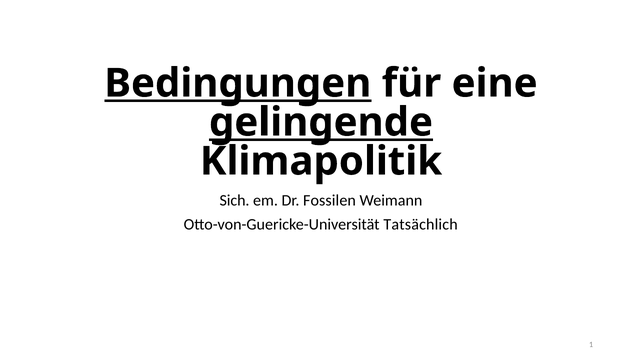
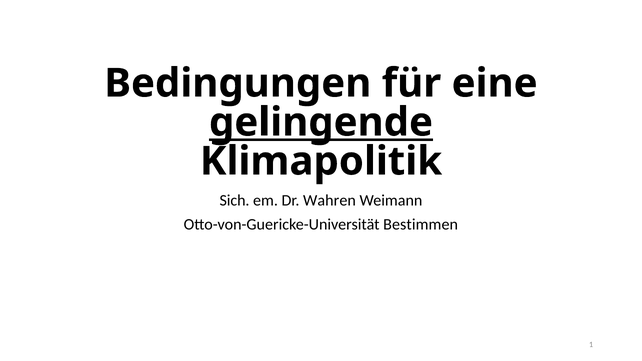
Bedingungen underline: present -> none (238, 83)
Fossilen: Fossilen -> Wahren (329, 201)
Tatsächlich: Tatsächlich -> Bestimmen (421, 225)
